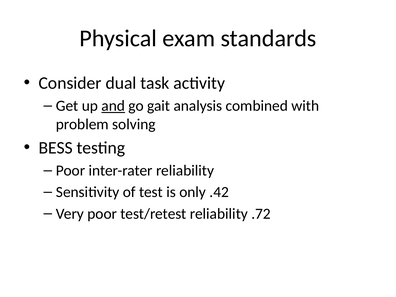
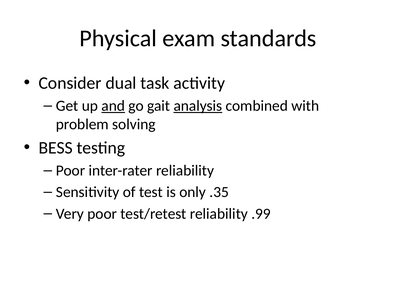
analysis underline: none -> present (198, 106)
.42: .42 -> .35 (219, 192)
.72: .72 -> .99 (261, 214)
